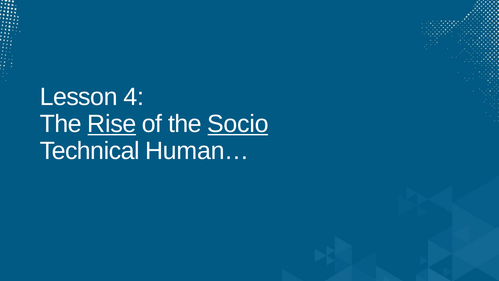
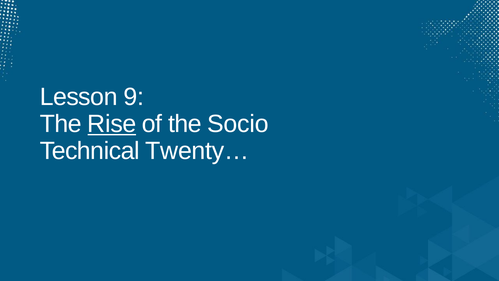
4: 4 -> 9 (134, 97)
Socio underline: present -> none (238, 124)
Human…: Human… -> Twenty… (197, 151)
